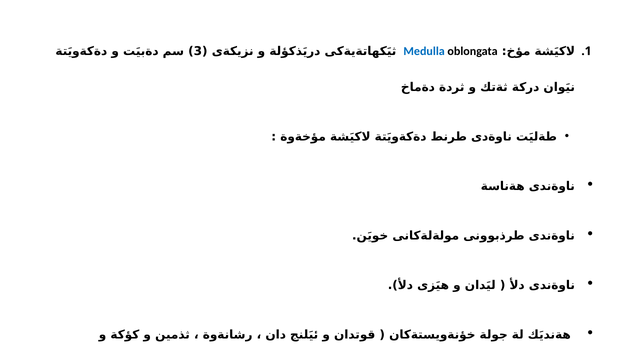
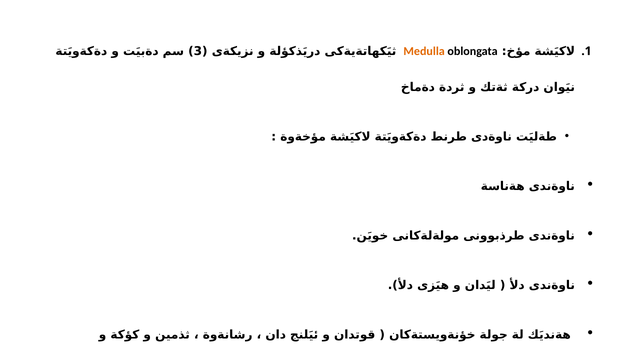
Medulla colour: blue -> orange (424, 51)
